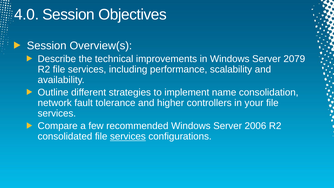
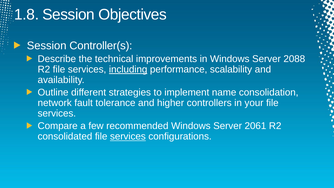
4.0: 4.0 -> 1.8 (27, 14)
Overview(s: Overview(s -> Controller(s (101, 46)
2079: 2079 -> 2088 (294, 59)
including underline: none -> present (128, 69)
2006: 2006 -> 2061 (255, 126)
